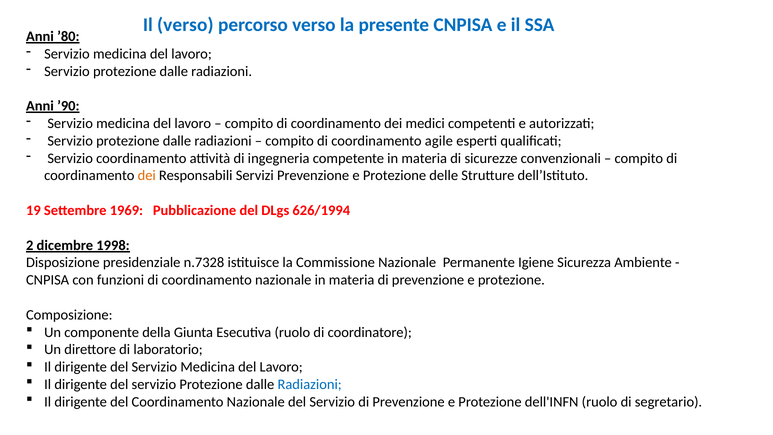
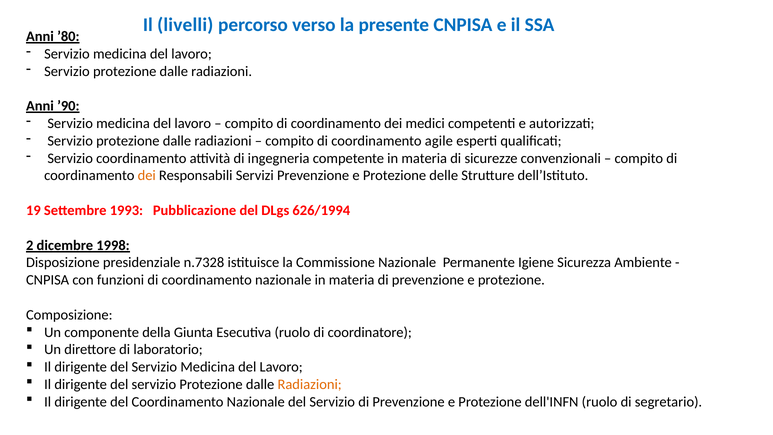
Il verso: verso -> livelli (185, 25)
1969: 1969 -> 1993 (126, 210)
Radiazioni colour: blue -> orange (310, 384)
